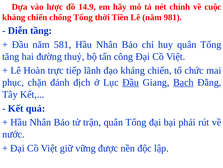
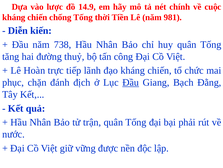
tầng: tầng -> kiến (41, 31)
581: 581 -> 738 (63, 44)
Bạch underline: present -> none (183, 82)
